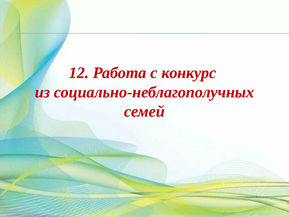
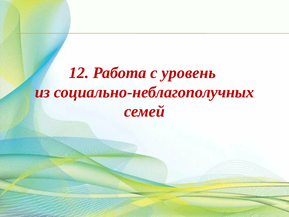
конкурс: конкурс -> уровень (189, 73)
